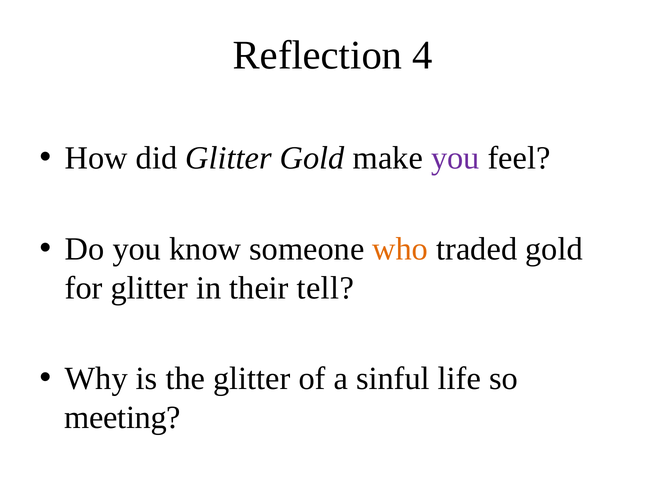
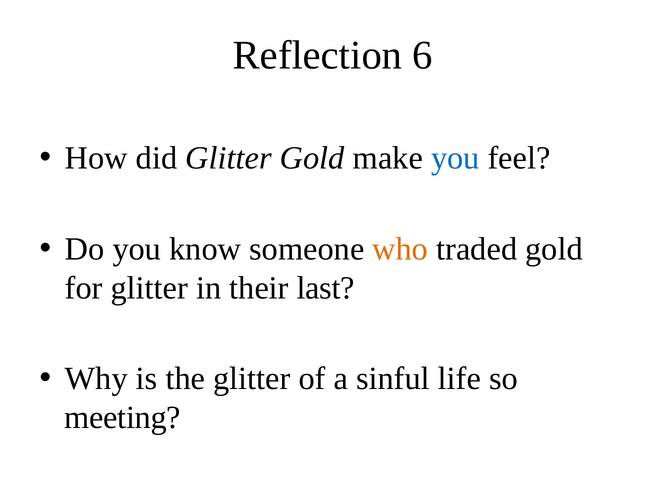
4: 4 -> 6 (423, 56)
you colour: purple -> blue (455, 158)
tell: tell -> last (326, 288)
